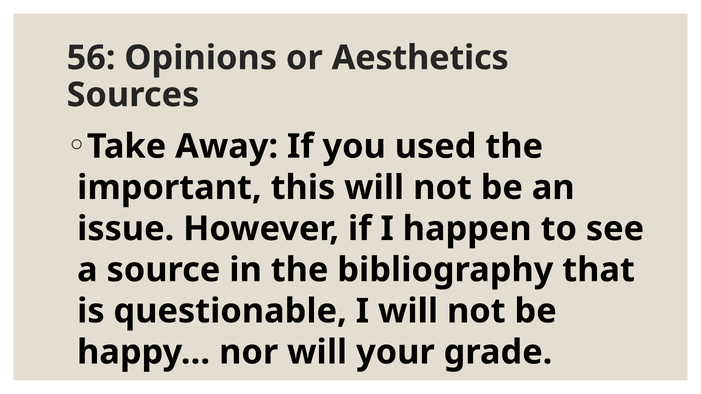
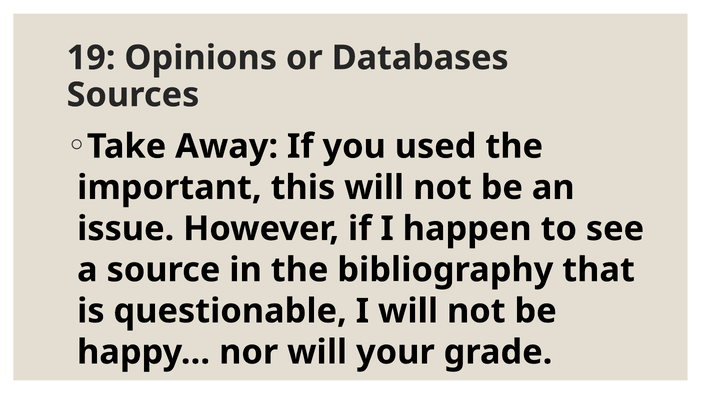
56: 56 -> 19 (91, 58)
Aesthetics: Aesthetics -> Databases (420, 58)
